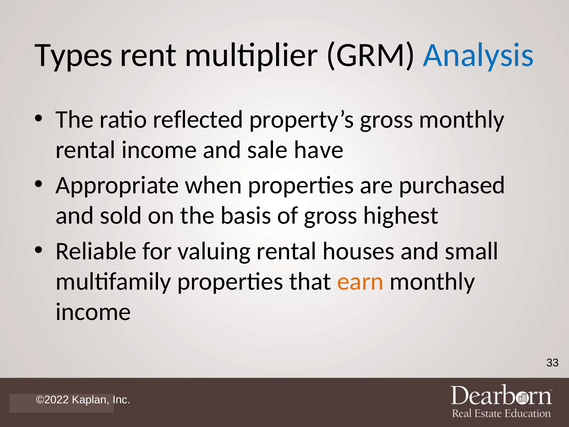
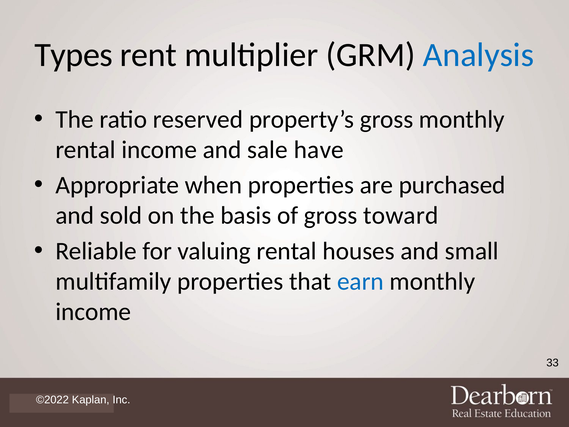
reflected: reflected -> reserved (198, 119)
highest: highest -> toward (401, 215)
earn colour: orange -> blue (360, 281)
